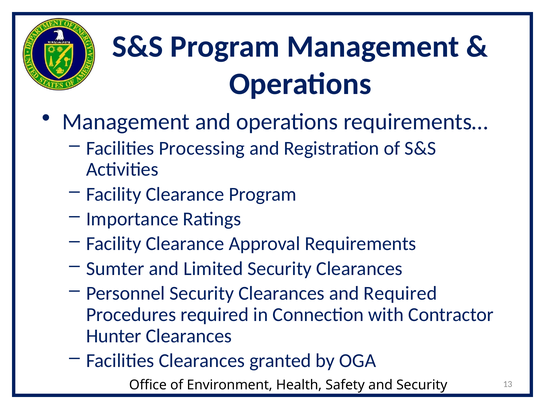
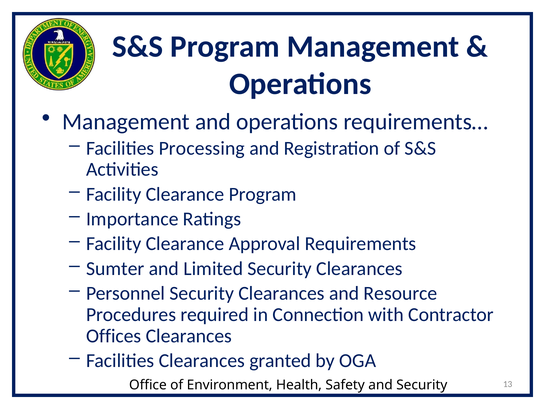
and Required: Required -> Resource (401, 293)
Hunter: Hunter -> Offices (114, 336)
